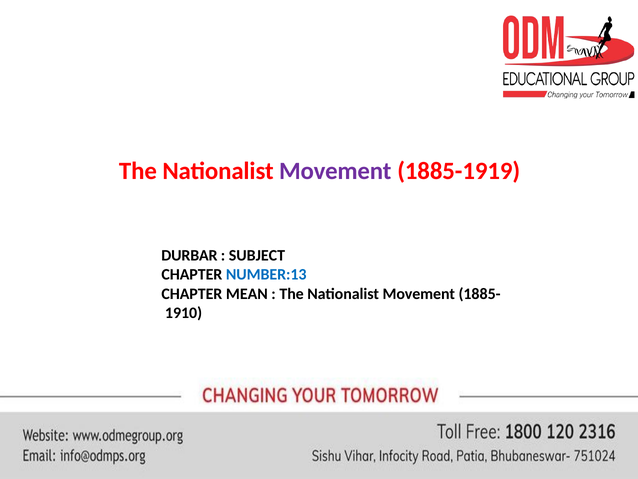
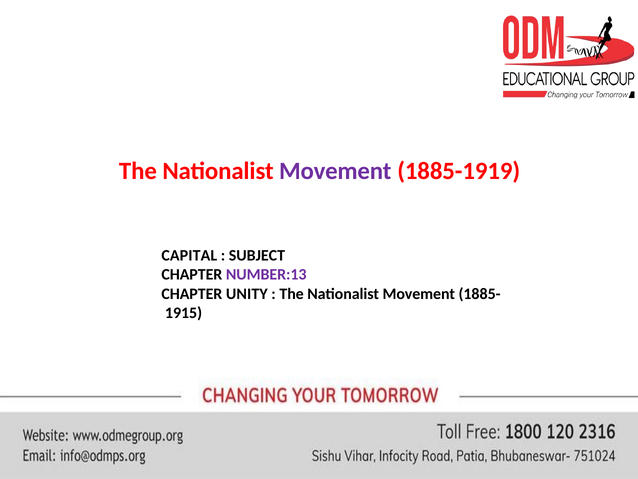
DURBAR: DURBAR -> CAPITAL (189, 255)
NUMBER:13 colour: blue -> purple (266, 274)
MEAN: MEAN -> UNITY (247, 294)
1910: 1910 -> 1915 (184, 313)
